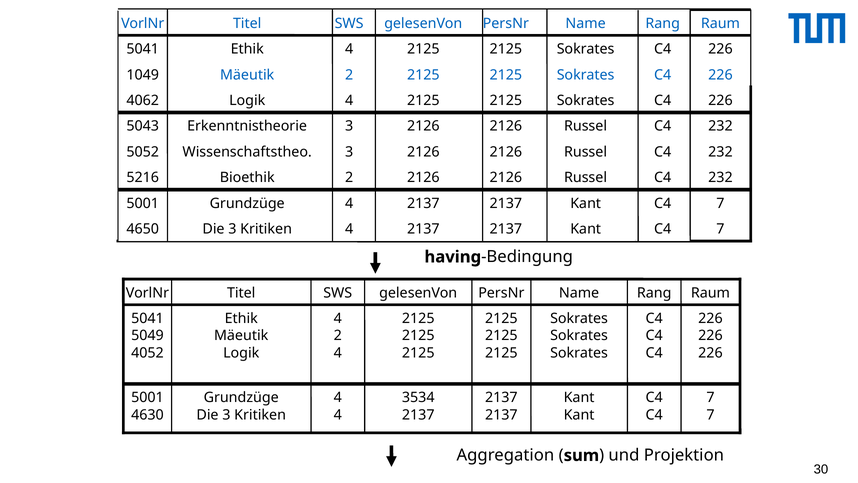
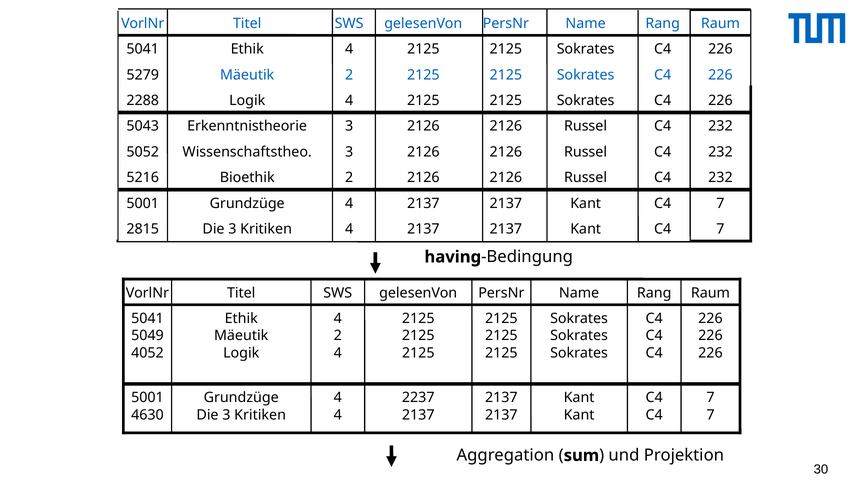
1049: 1049 -> 5279 (143, 75)
4062: 4062 -> 2288 (143, 100)
4650: 4650 -> 2815 (143, 229)
3534: 3534 -> 2237 (418, 397)
